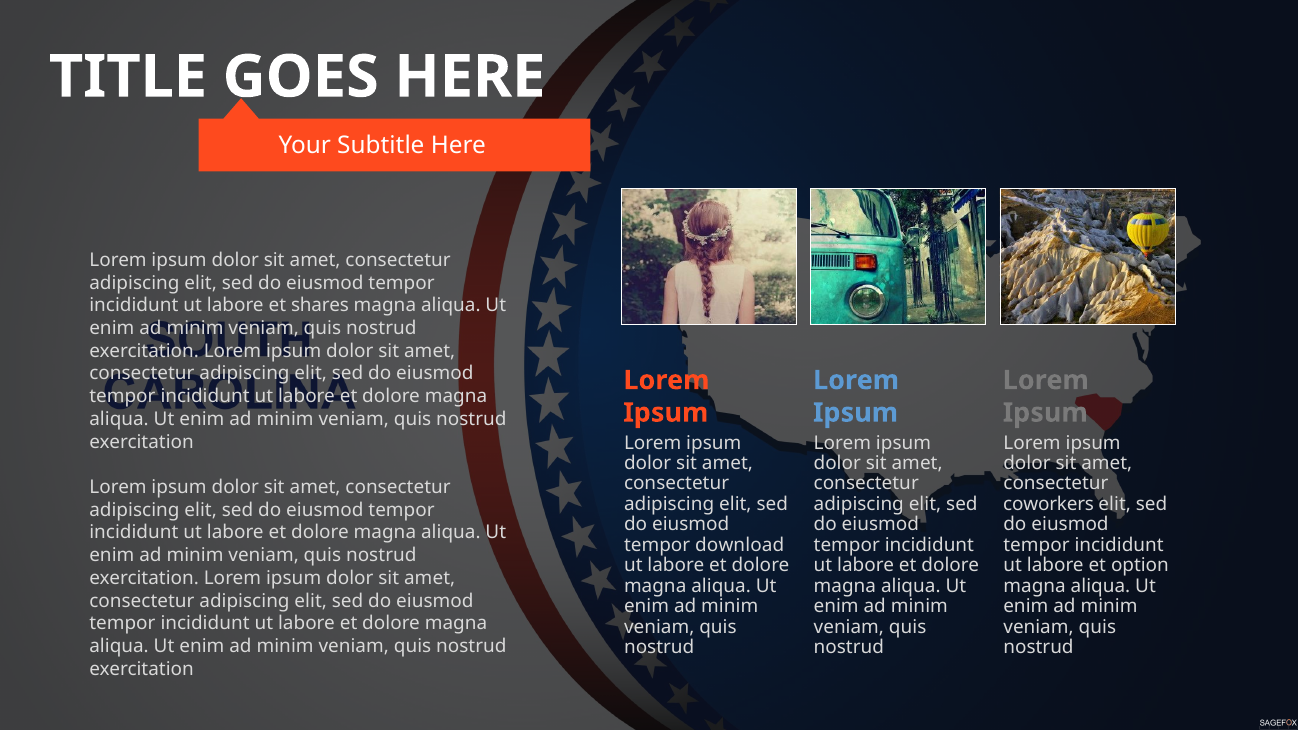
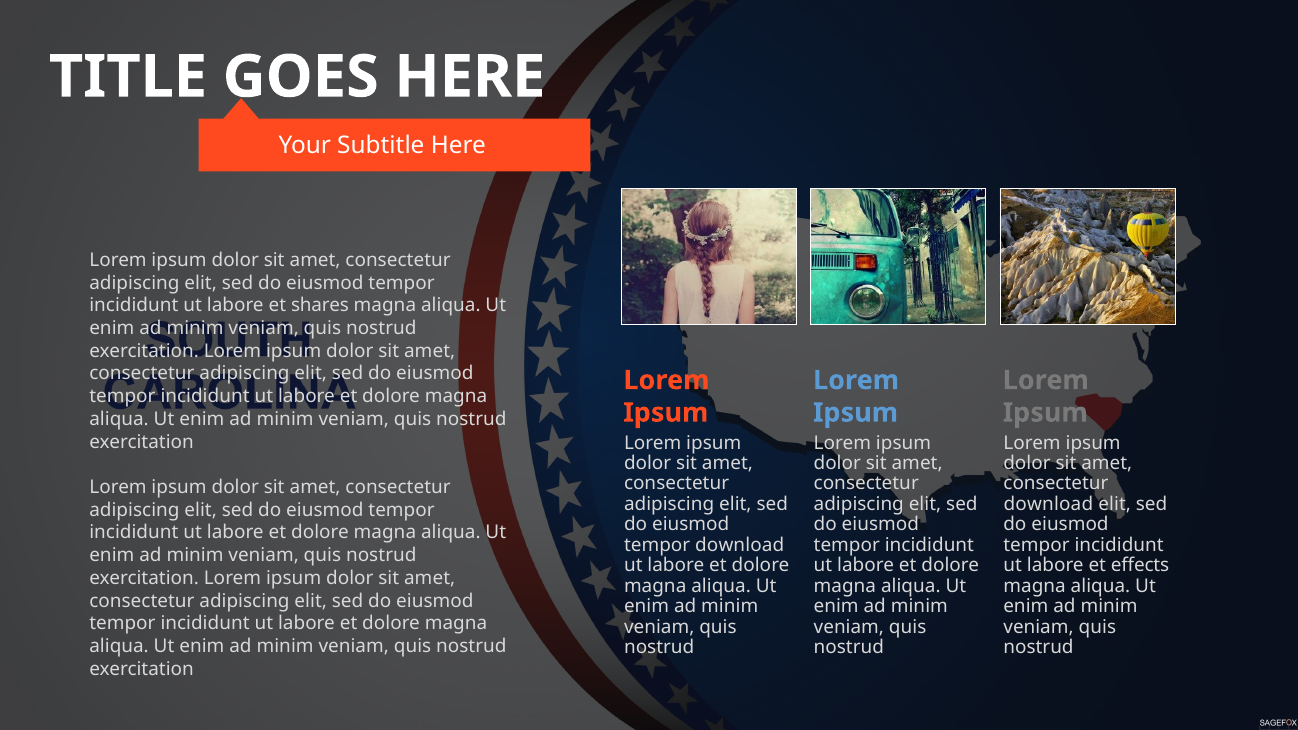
coworkers: coworkers -> download (1048, 504)
option: option -> effects (1140, 566)
